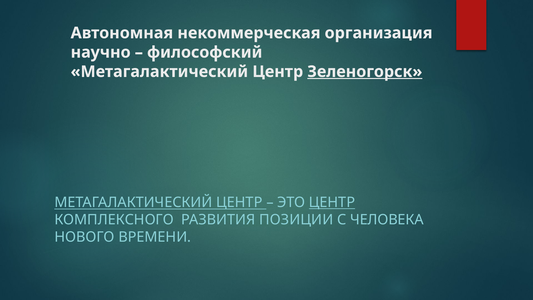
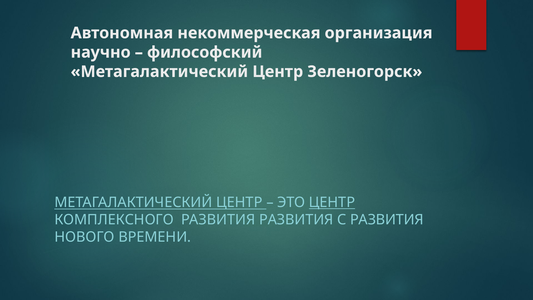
Зеленогорск underline: present -> none (365, 72)
РАЗВИТИЯ ПОЗИЦИИ: ПОЗИЦИИ -> РАЗВИТИЯ (296, 220)
С ЧЕЛОВЕКА: ЧЕЛОВЕКА -> РАЗВИТИЯ (387, 220)
